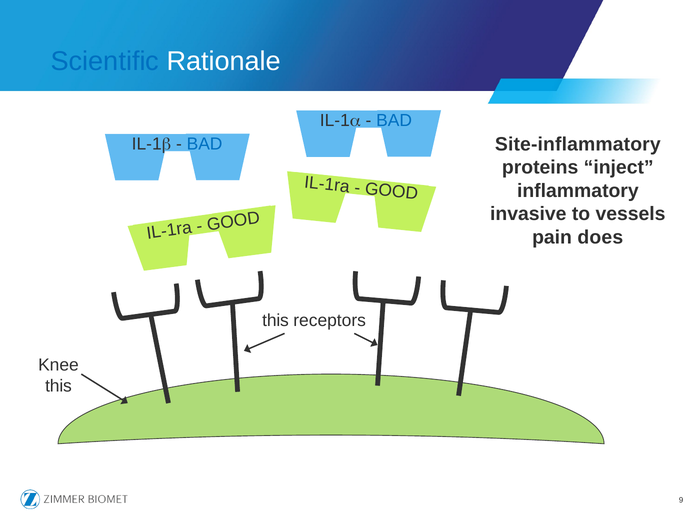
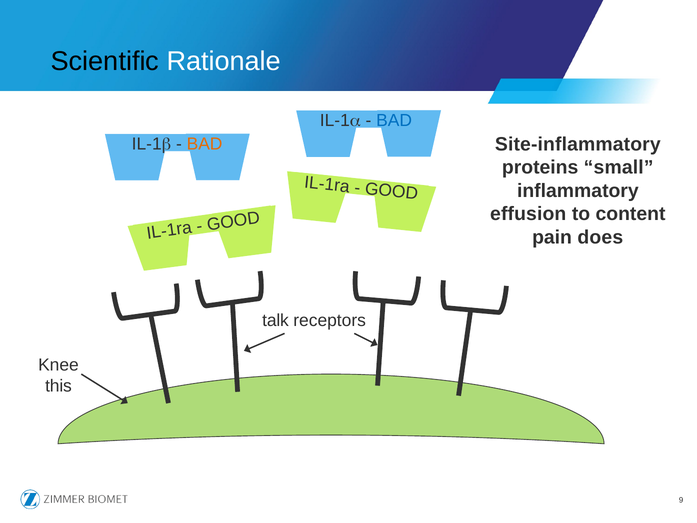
Scientific colour: blue -> black (105, 61)
BAD colour: blue -> orange (205, 144)
inject: inject -> small (619, 167)
invasive: invasive -> effusion (528, 214)
vessels: vessels -> content (631, 214)
this: this -> talk (276, 320)
